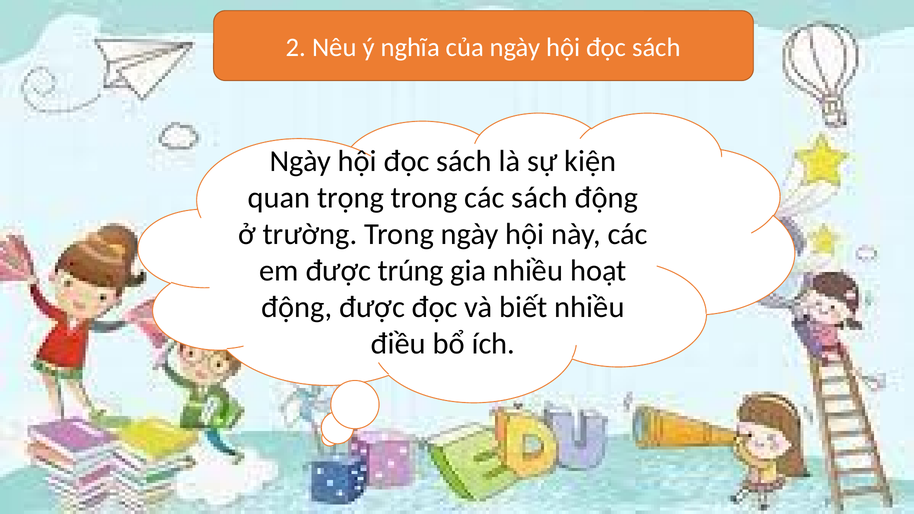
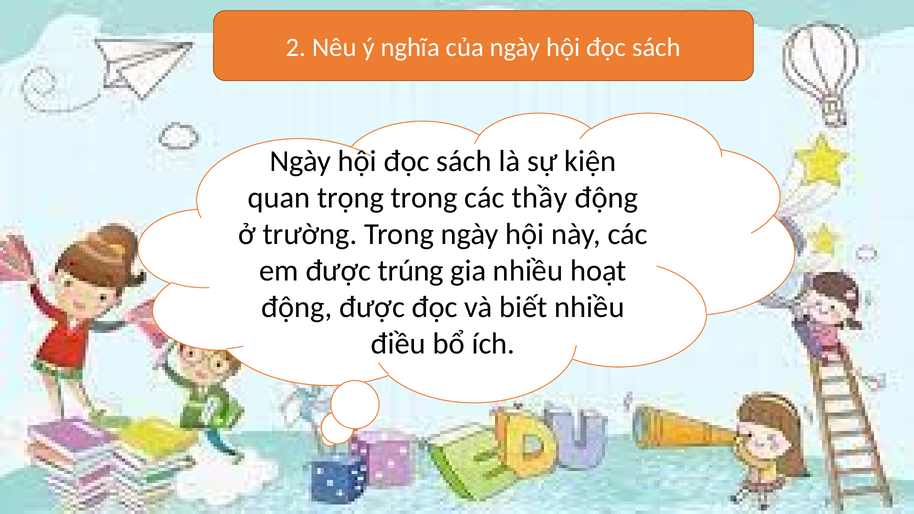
các sách: sách -> thầy (540, 198)
